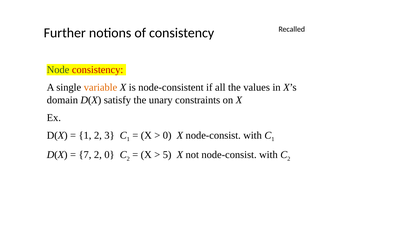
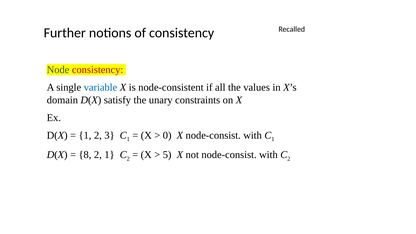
variable colour: orange -> blue (101, 87)
7: 7 -> 8 (85, 155)
2 0: 0 -> 1 (109, 155)
